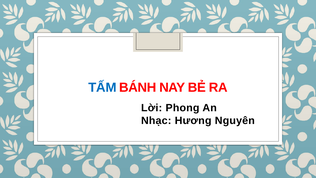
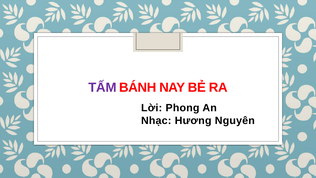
TẤM colour: blue -> purple (102, 87)
